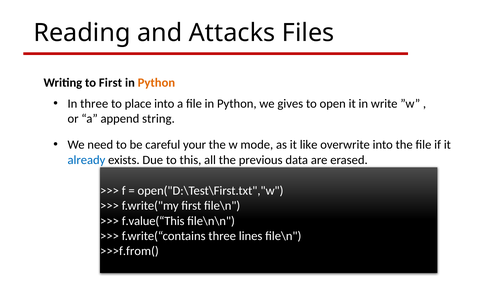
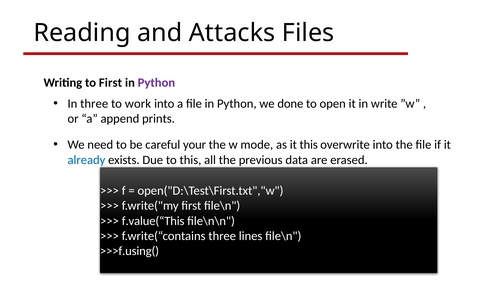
Python colour: orange -> purple (156, 83)
place: place -> work (138, 104)
gives: gives -> done (290, 104)
string: string -> prints (159, 119)
it like: like -> this (309, 145)
>>>f.from(: >>>f.from( -> >>>f.using( (130, 252)
